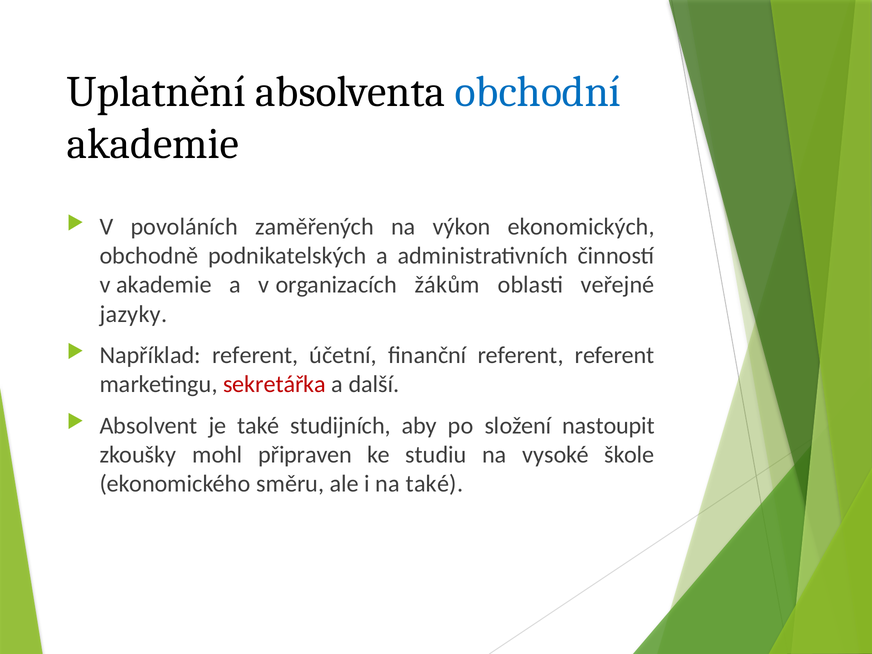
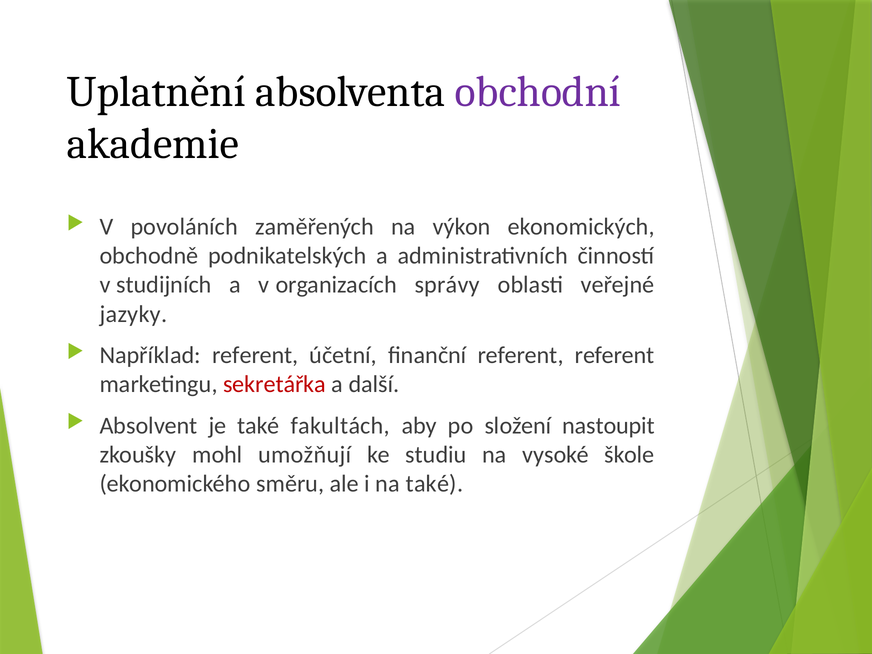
obchodní colour: blue -> purple (538, 92)
v akademie: akademie -> studijních (164, 285)
žákům: žákům -> správy (447, 285)
studijních: studijních -> fakultách (340, 426)
připraven: připraven -> umožňují (305, 455)
